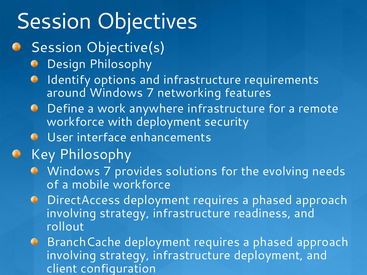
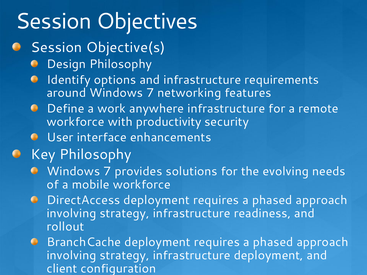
with deployment: deployment -> productivity (169, 122)
